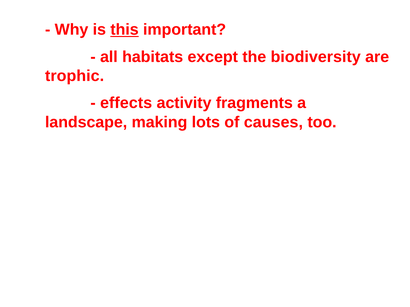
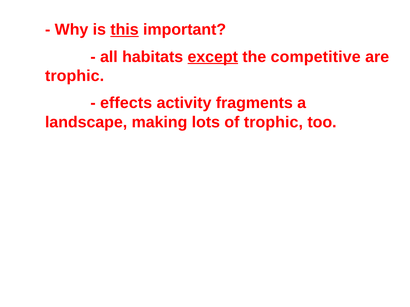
except underline: none -> present (213, 57)
biodiversity: biodiversity -> competitive (316, 57)
of causes: causes -> trophic (273, 122)
